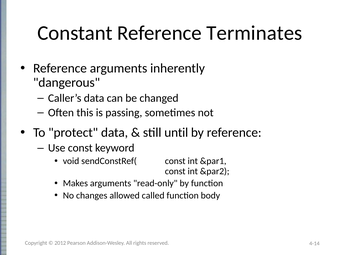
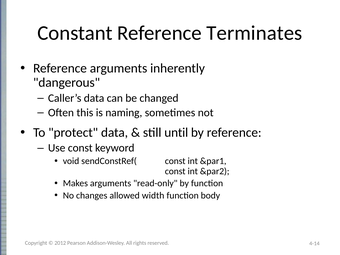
passing: passing -> naming (124, 113)
called: called -> width (153, 195)
